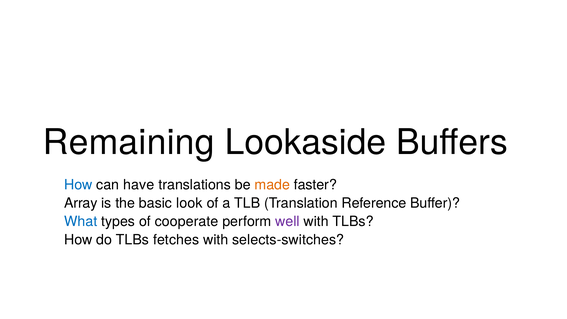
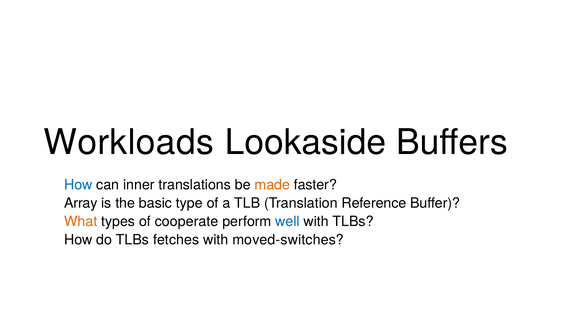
Remaining: Remaining -> Workloads (129, 142)
have: have -> inner (139, 185)
look: look -> type (189, 203)
What colour: blue -> orange (81, 221)
well colour: purple -> blue (287, 221)
selects-switches: selects-switches -> moved-switches (288, 240)
